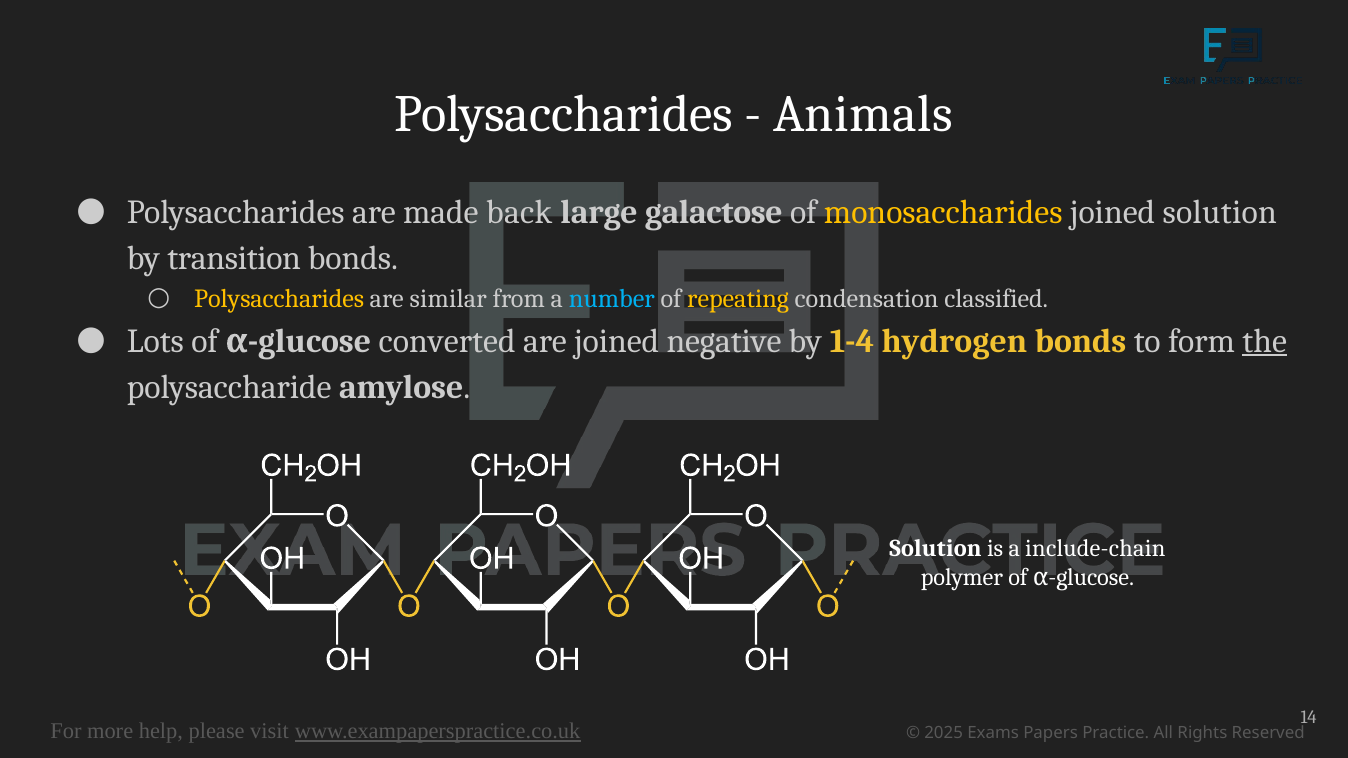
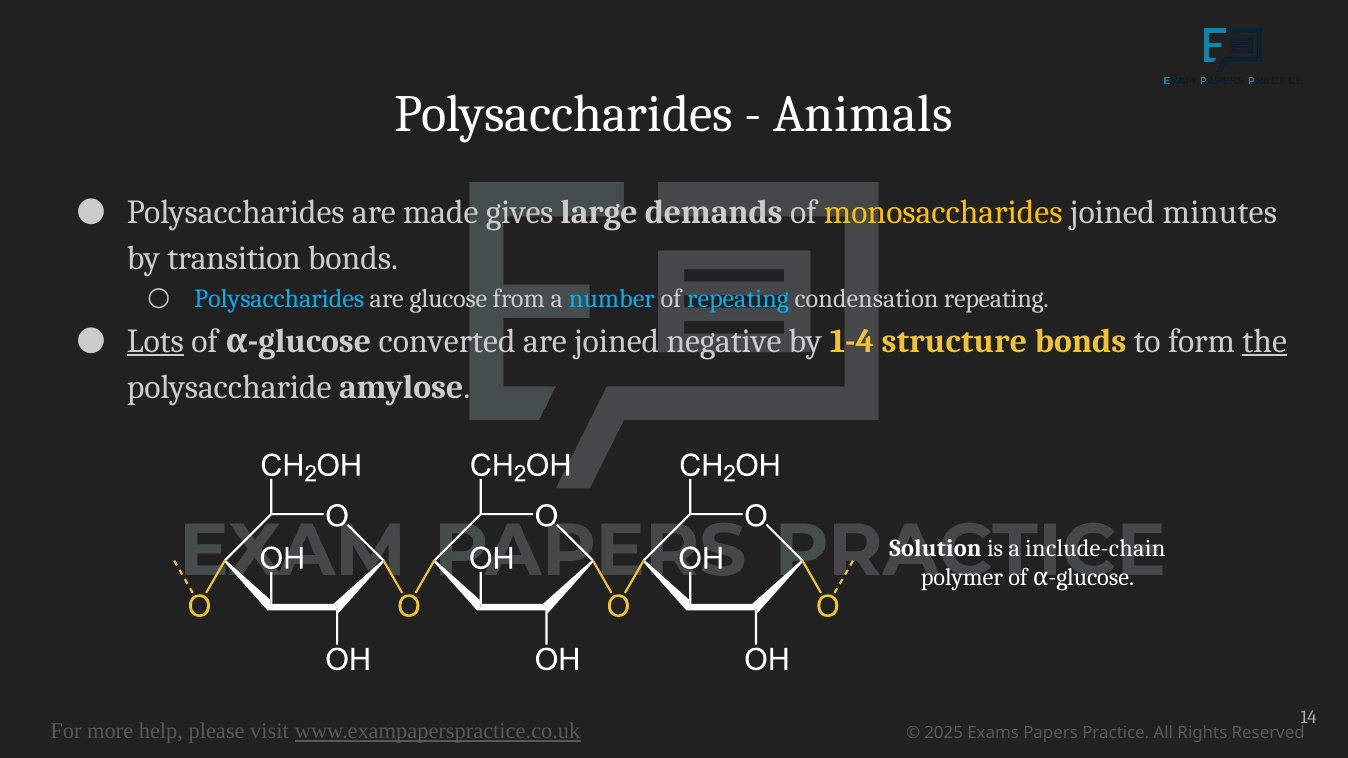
back: back -> gives (520, 212)
galactose: galactose -> demands (714, 212)
joined solution: solution -> minutes (1220, 212)
Polysaccharides colour: yellow -> light blue (279, 299)
are similar: similar -> glucose (448, 299)
repeating colour: yellow -> light blue (738, 299)
condensation classified: classified -> repeating (996, 299)
Lots underline: none -> present (155, 341)
hydrogen: hydrogen -> structure (954, 341)
